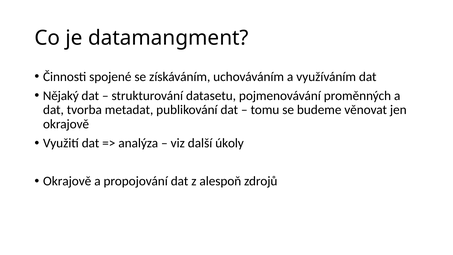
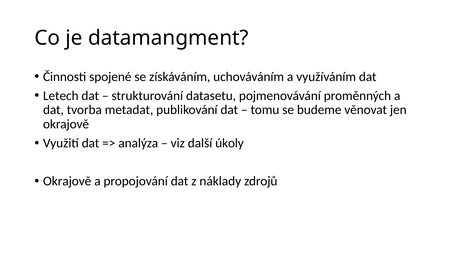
Nějaký: Nějaký -> Letech (61, 96)
alespoň: alespoň -> náklady (220, 181)
